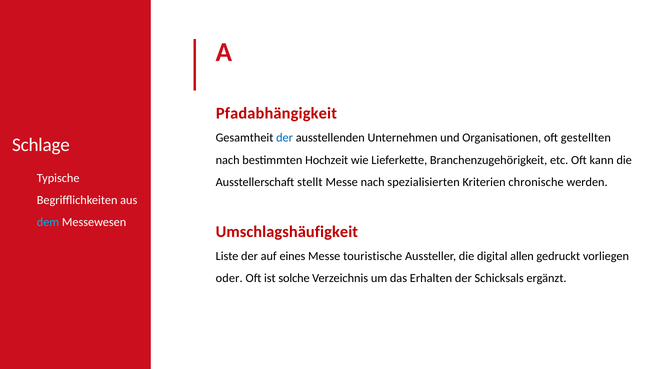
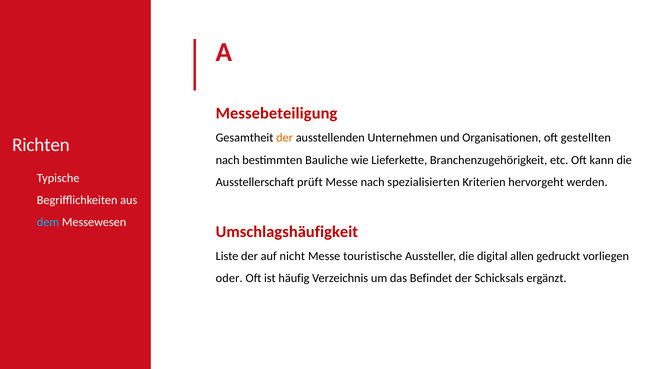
Pfadabhängigkeit: Pfadabhängigkeit -> Messebeteiligung (276, 113)
der colour: blue -> orange (285, 138)
Schlage: Schlage -> Richten (41, 145)
Hochzeit: Hochzeit -> Bauliche (327, 160)
stellt: stellt -> prüft (310, 182)
chronische: chronische -> hervorgeht (536, 182)
eines: eines -> nicht (292, 256)
solche: solche -> häufig (294, 278)
Erhalten: Erhalten -> Befindet (431, 278)
